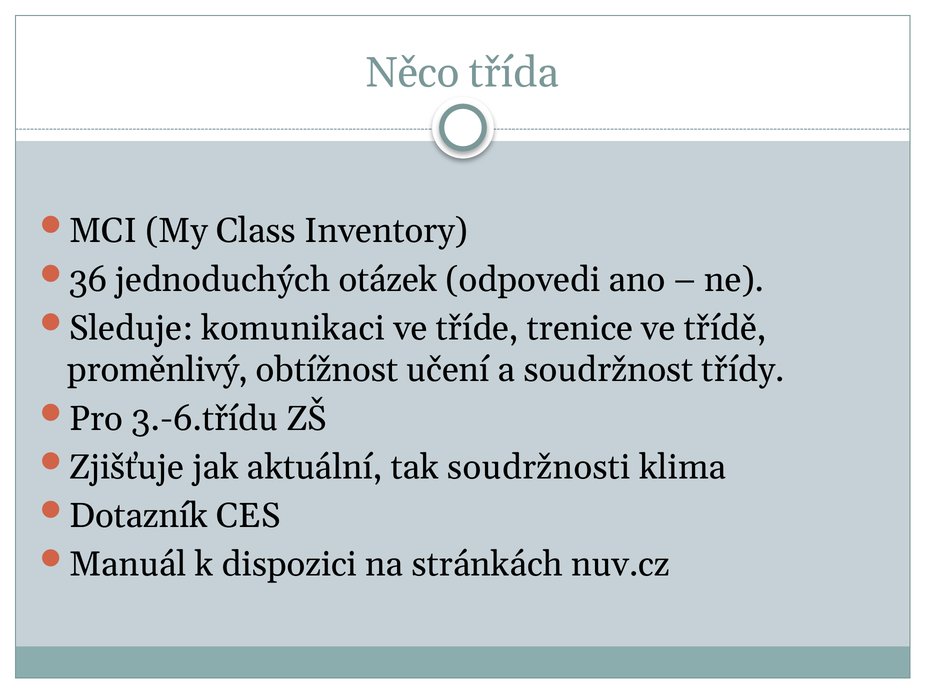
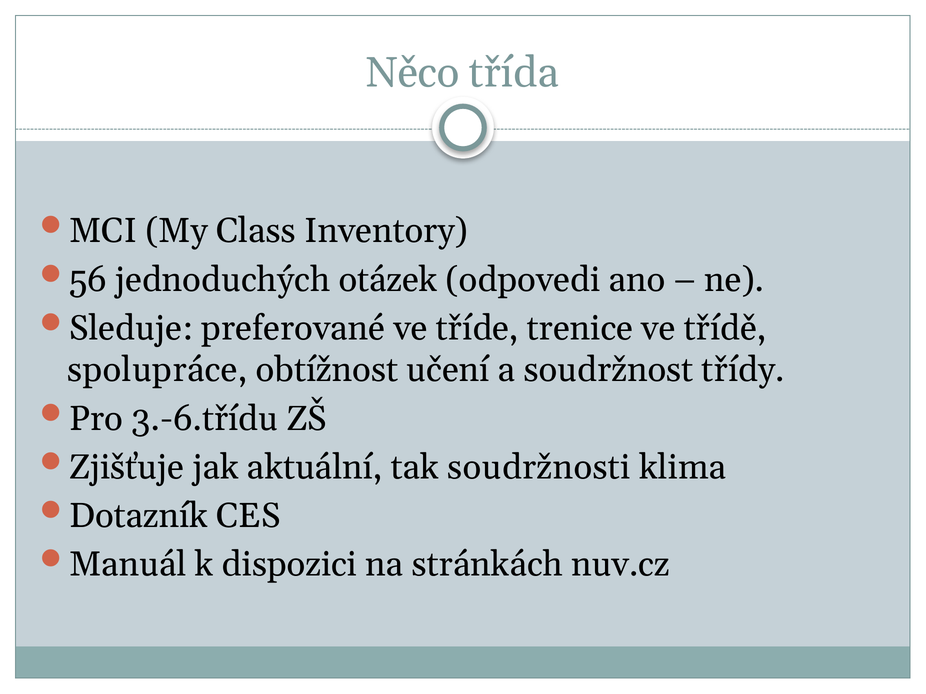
36: 36 -> 56 (88, 280)
komunikaci: komunikaci -> preferované (293, 328)
proměnlivý: proměnlivý -> spolupráce (157, 370)
